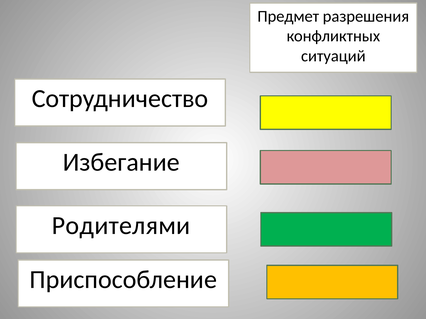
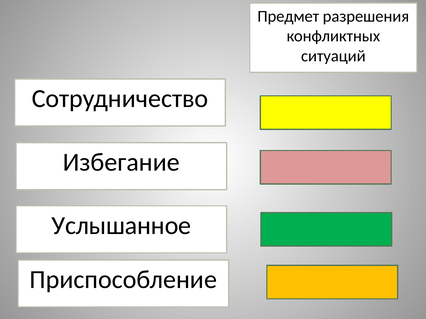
Родителями: Родителями -> Услышанное (121, 226)
